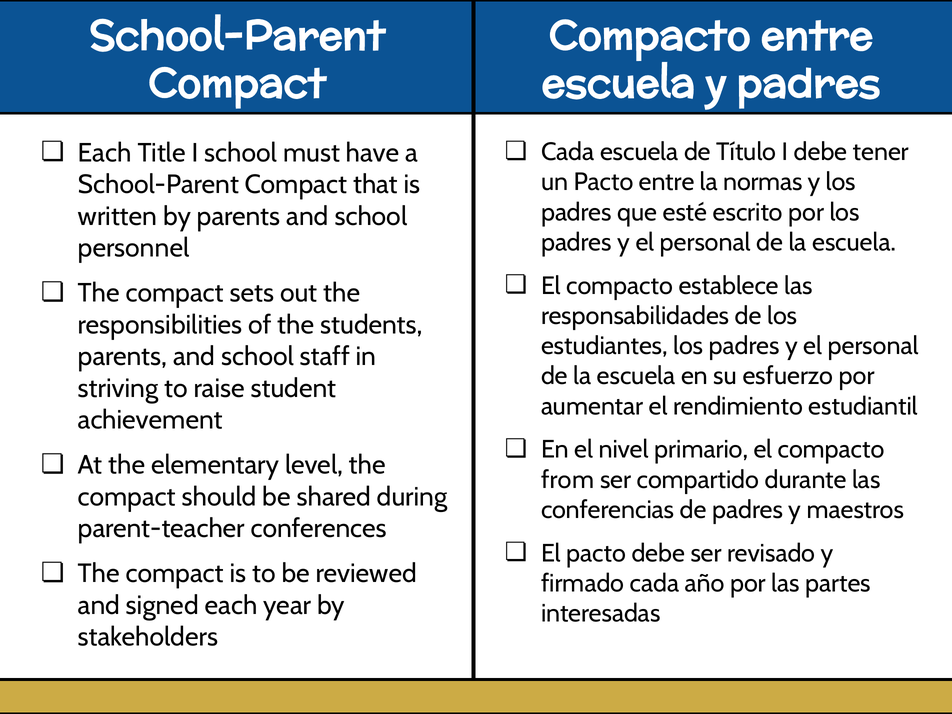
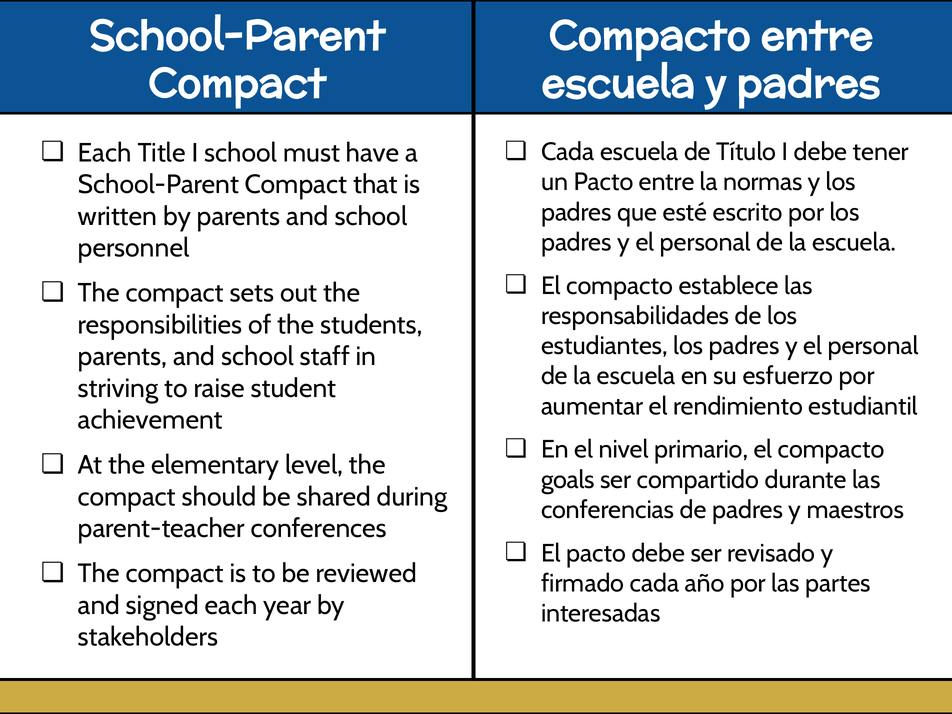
from: from -> goals (568, 480)
